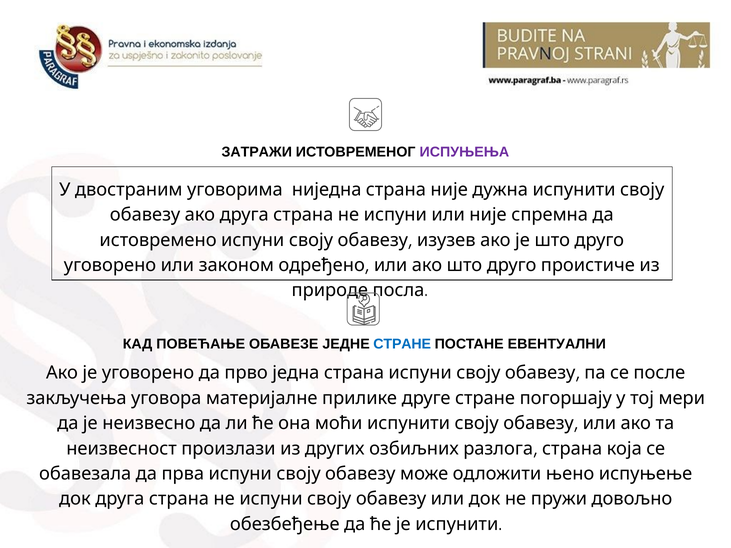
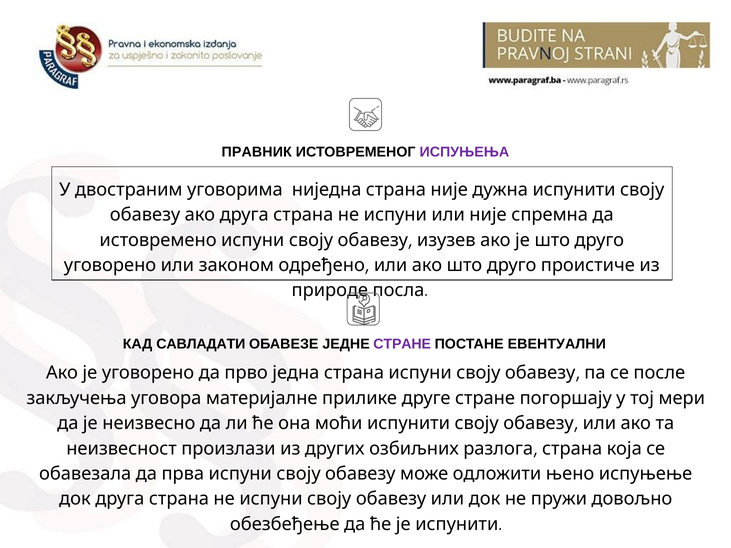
ЗАТРАЖИ: ЗАТРАЖИ -> ПРАВНИК (257, 152)
ПОВЕЋАЊЕ: ПОВЕЋАЊЕ -> САВЛАДАТИ (201, 344)
СТРАНЕ colour: blue -> purple (402, 344)
